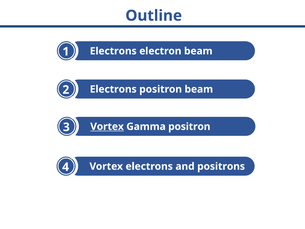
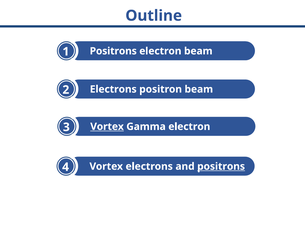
Electrons: Electrons -> Positrons (113, 51)
Gamma positron: positron -> electron (189, 126)
positrons underline: none -> present (221, 166)
